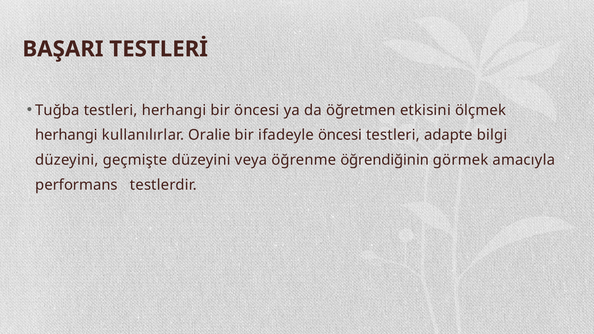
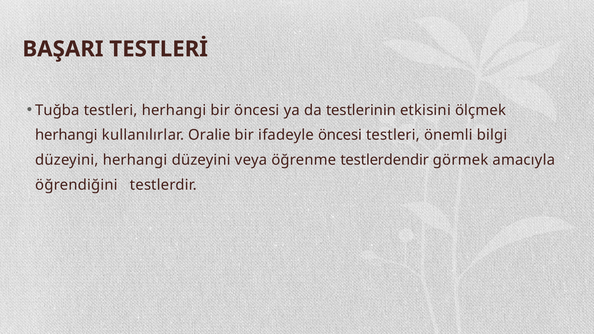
öğretmen: öğretmen -> testlerinin (361, 110)
adapte: adapte -> önemli (448, 135)
düzeyini geçmişte: geçmişte -> herhangi (135, 160)
öğrendiğinin: öğrendiğinin -> testlerdendir (385, 160)
performans: performans -> öğrendiğini (76, 185)
